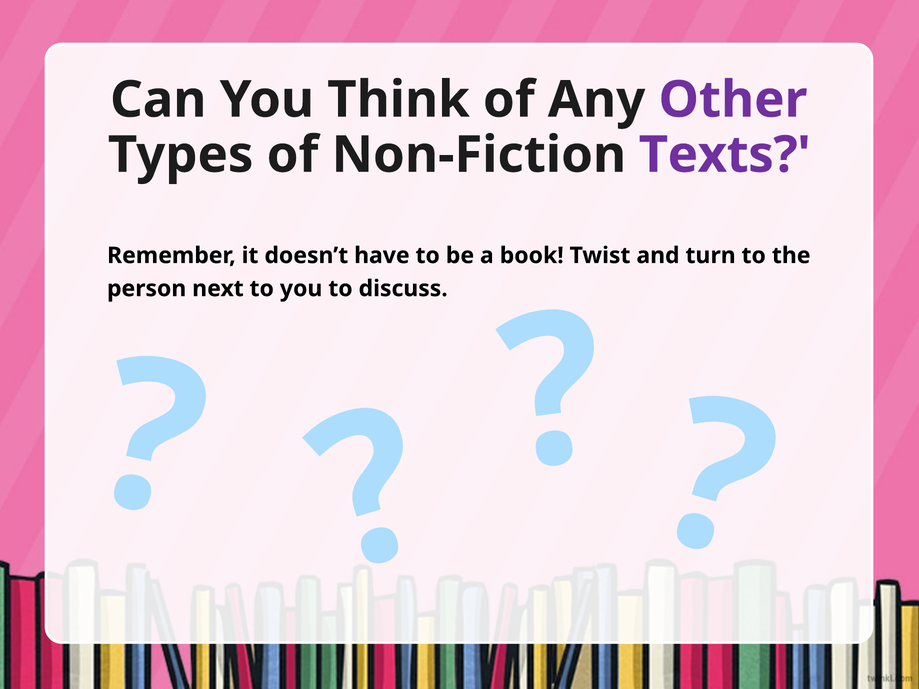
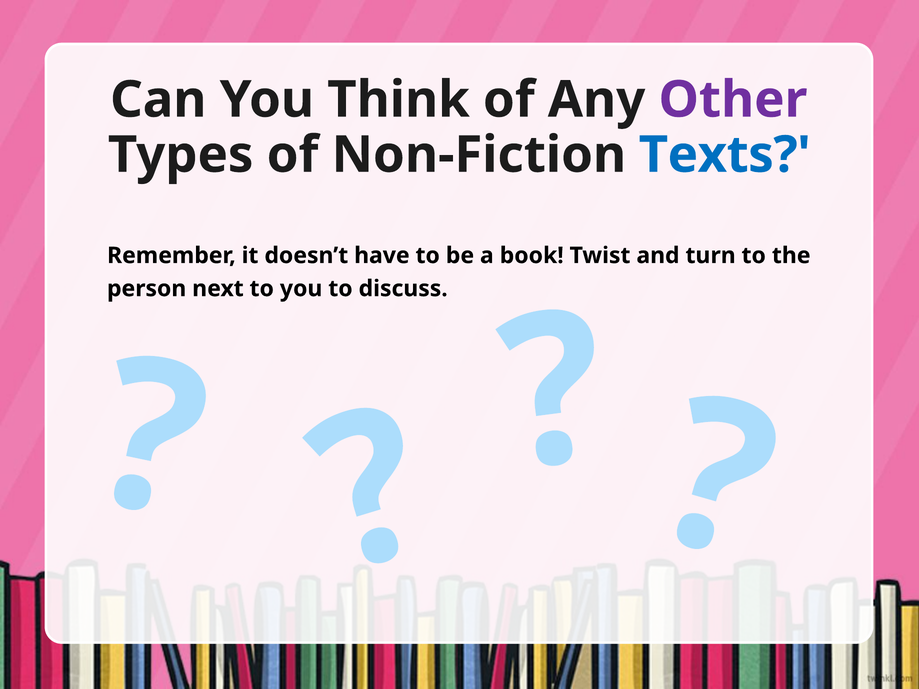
Texts colour: purple -> blue (725, 155)
